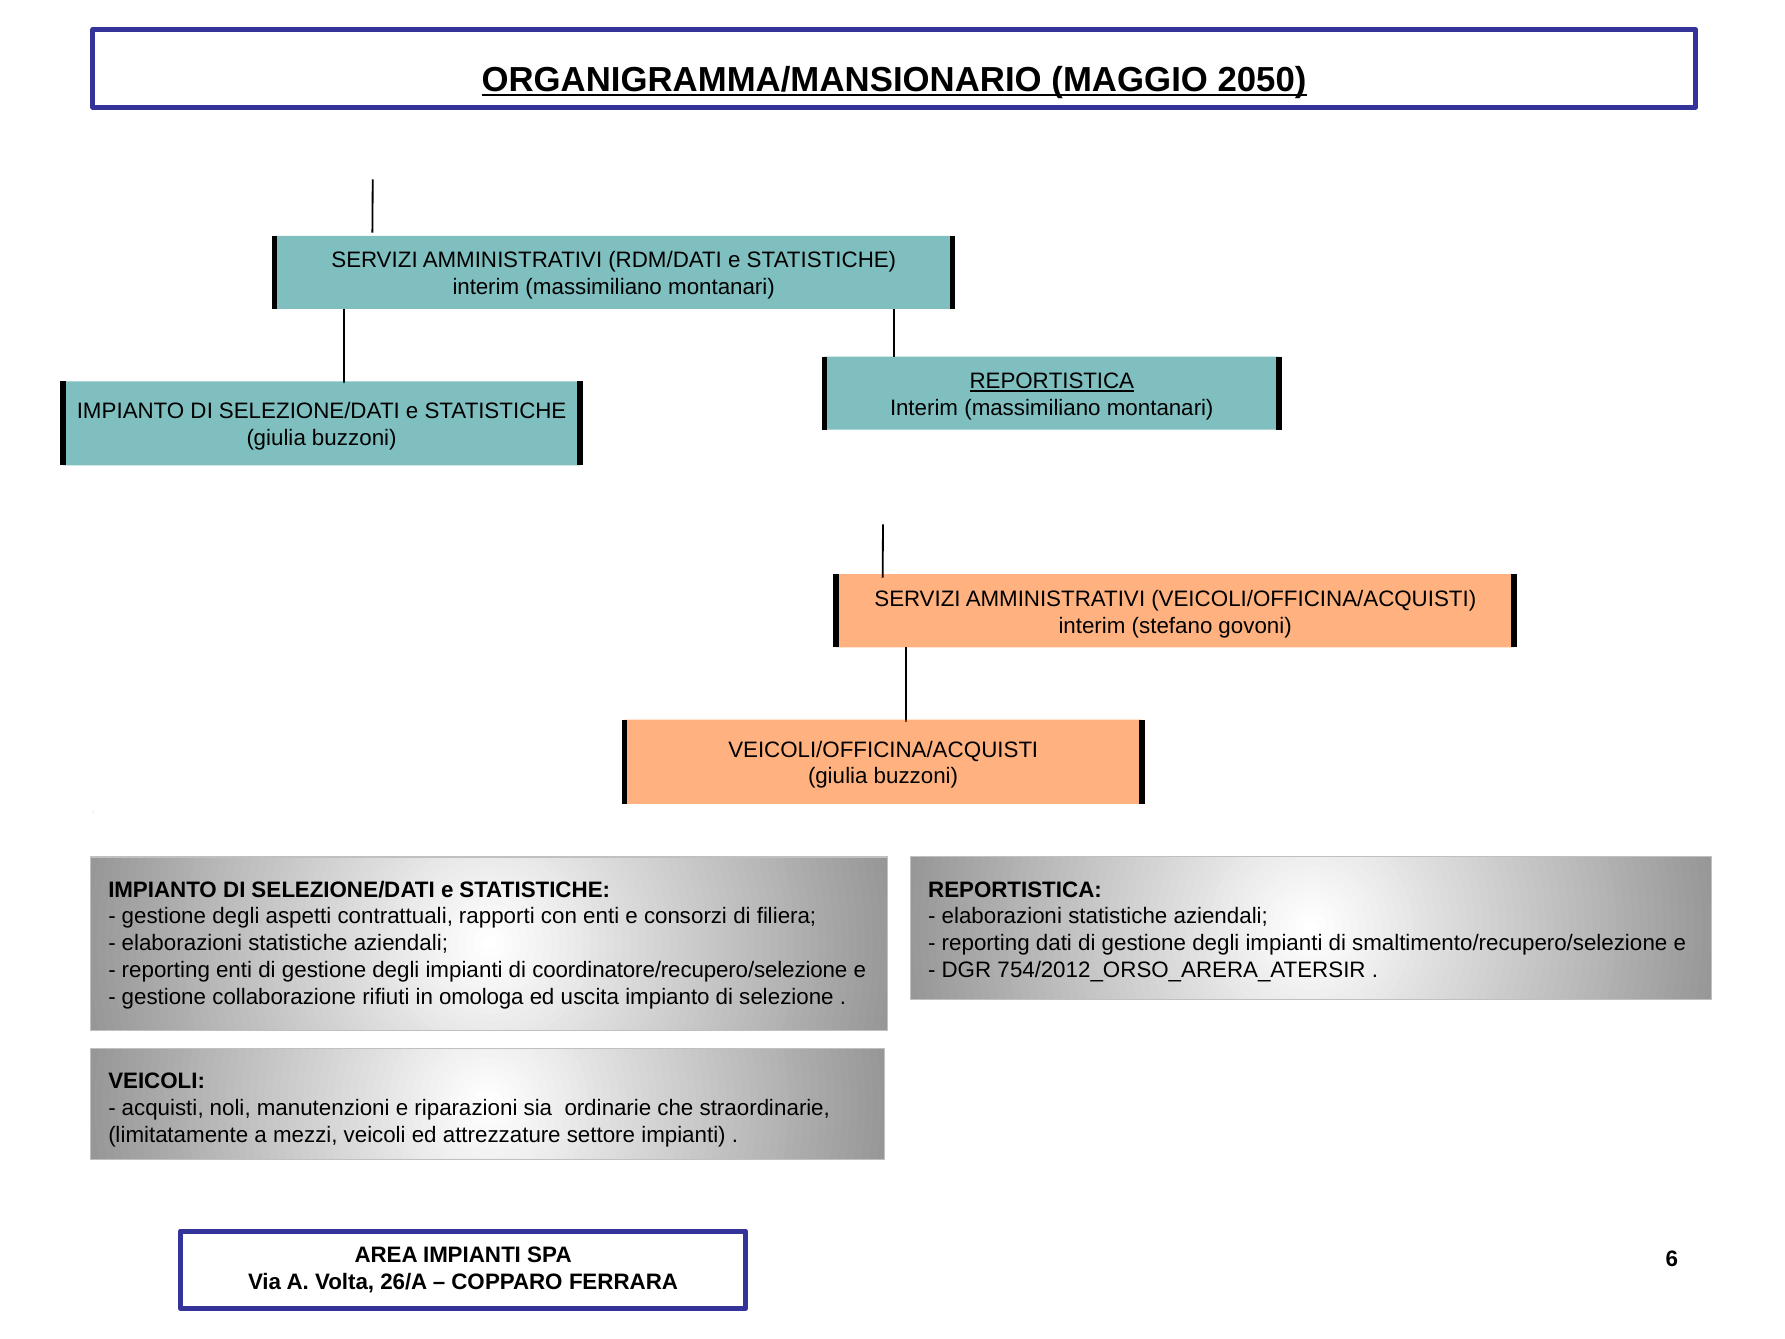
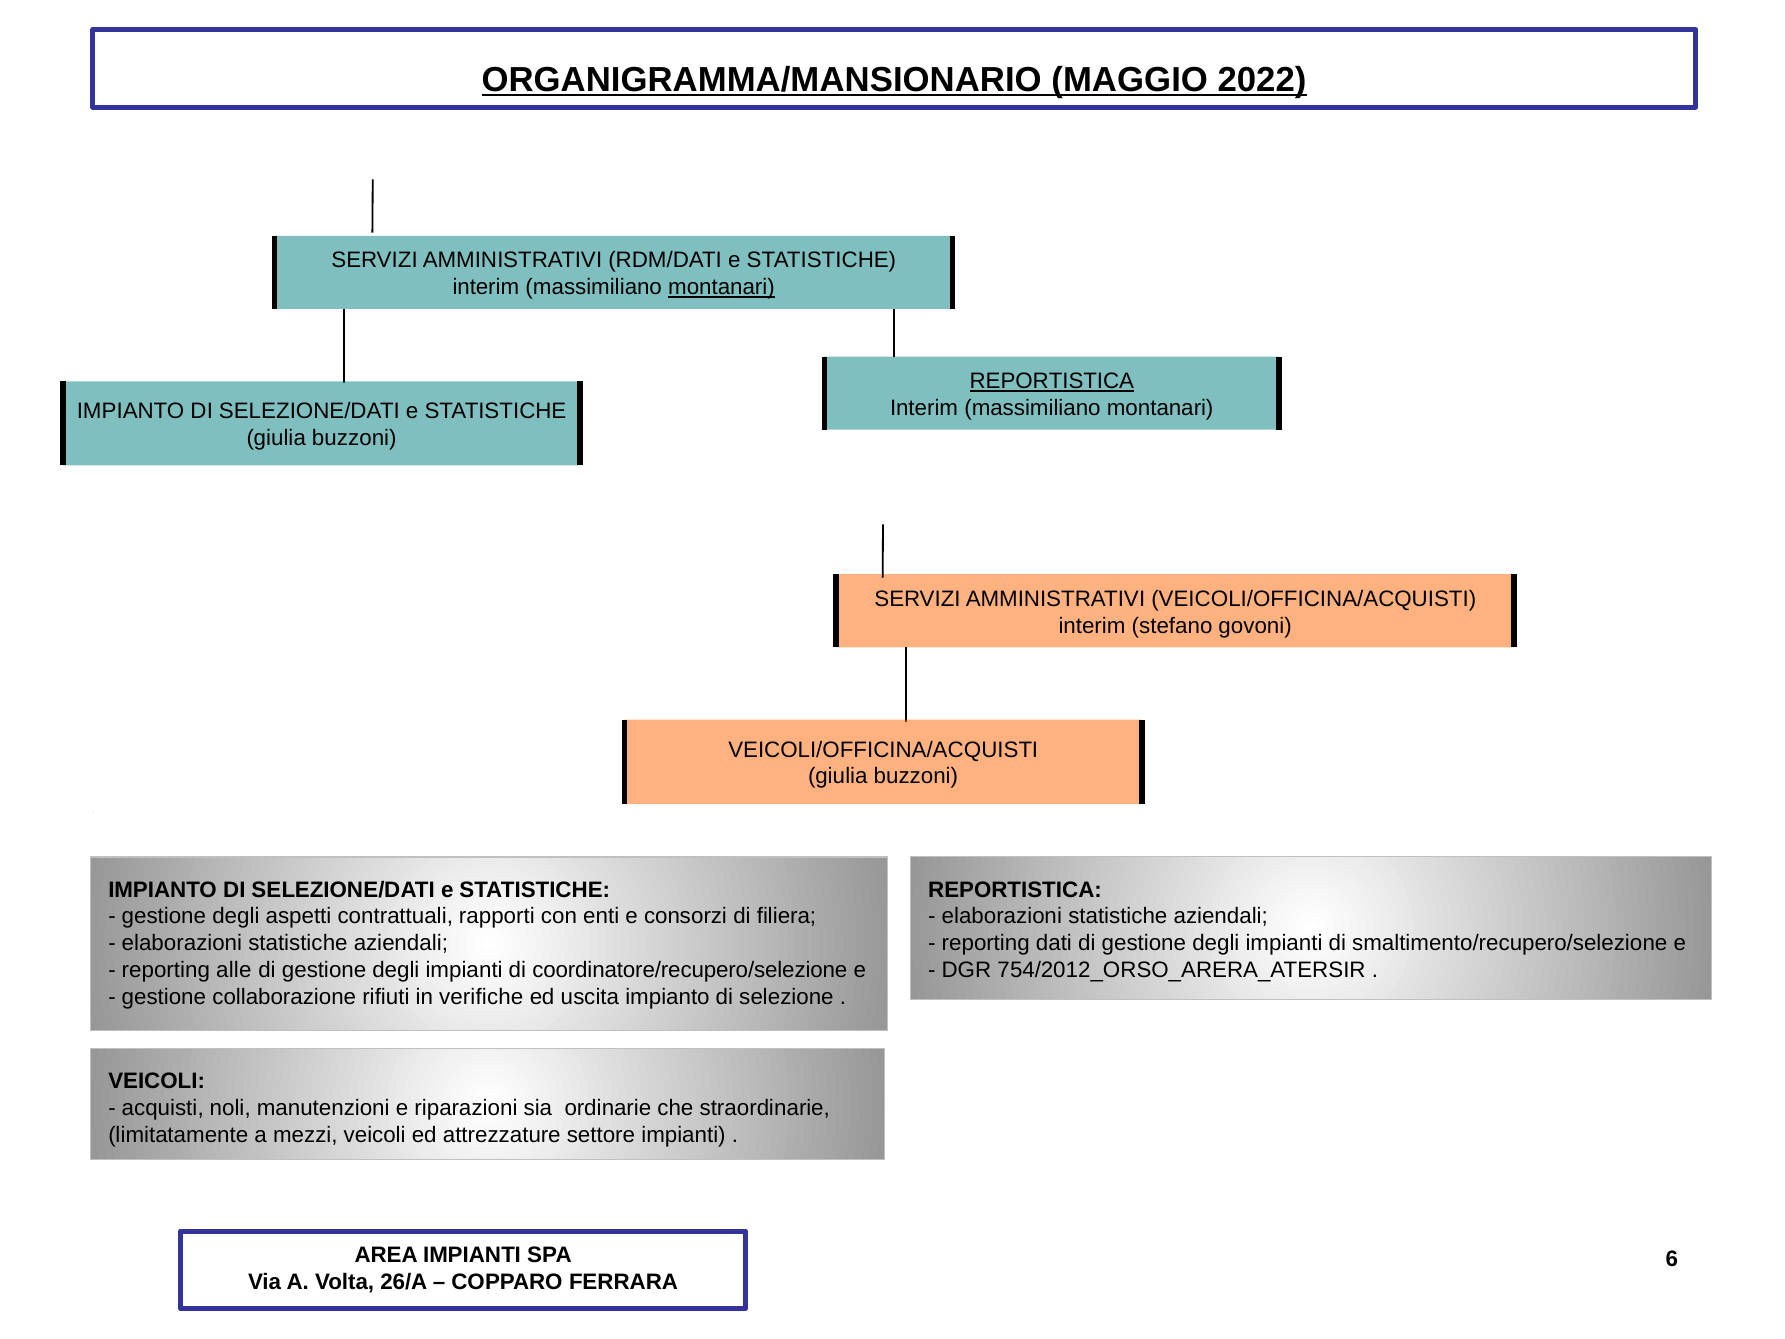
2050: 2050 -> 2022 (1262, 80)
montanari underline: none -> present (722, 287)
reporting enti: enti -> alle (234, 970)
omologa: omologa -> verifiche (481, 997)
